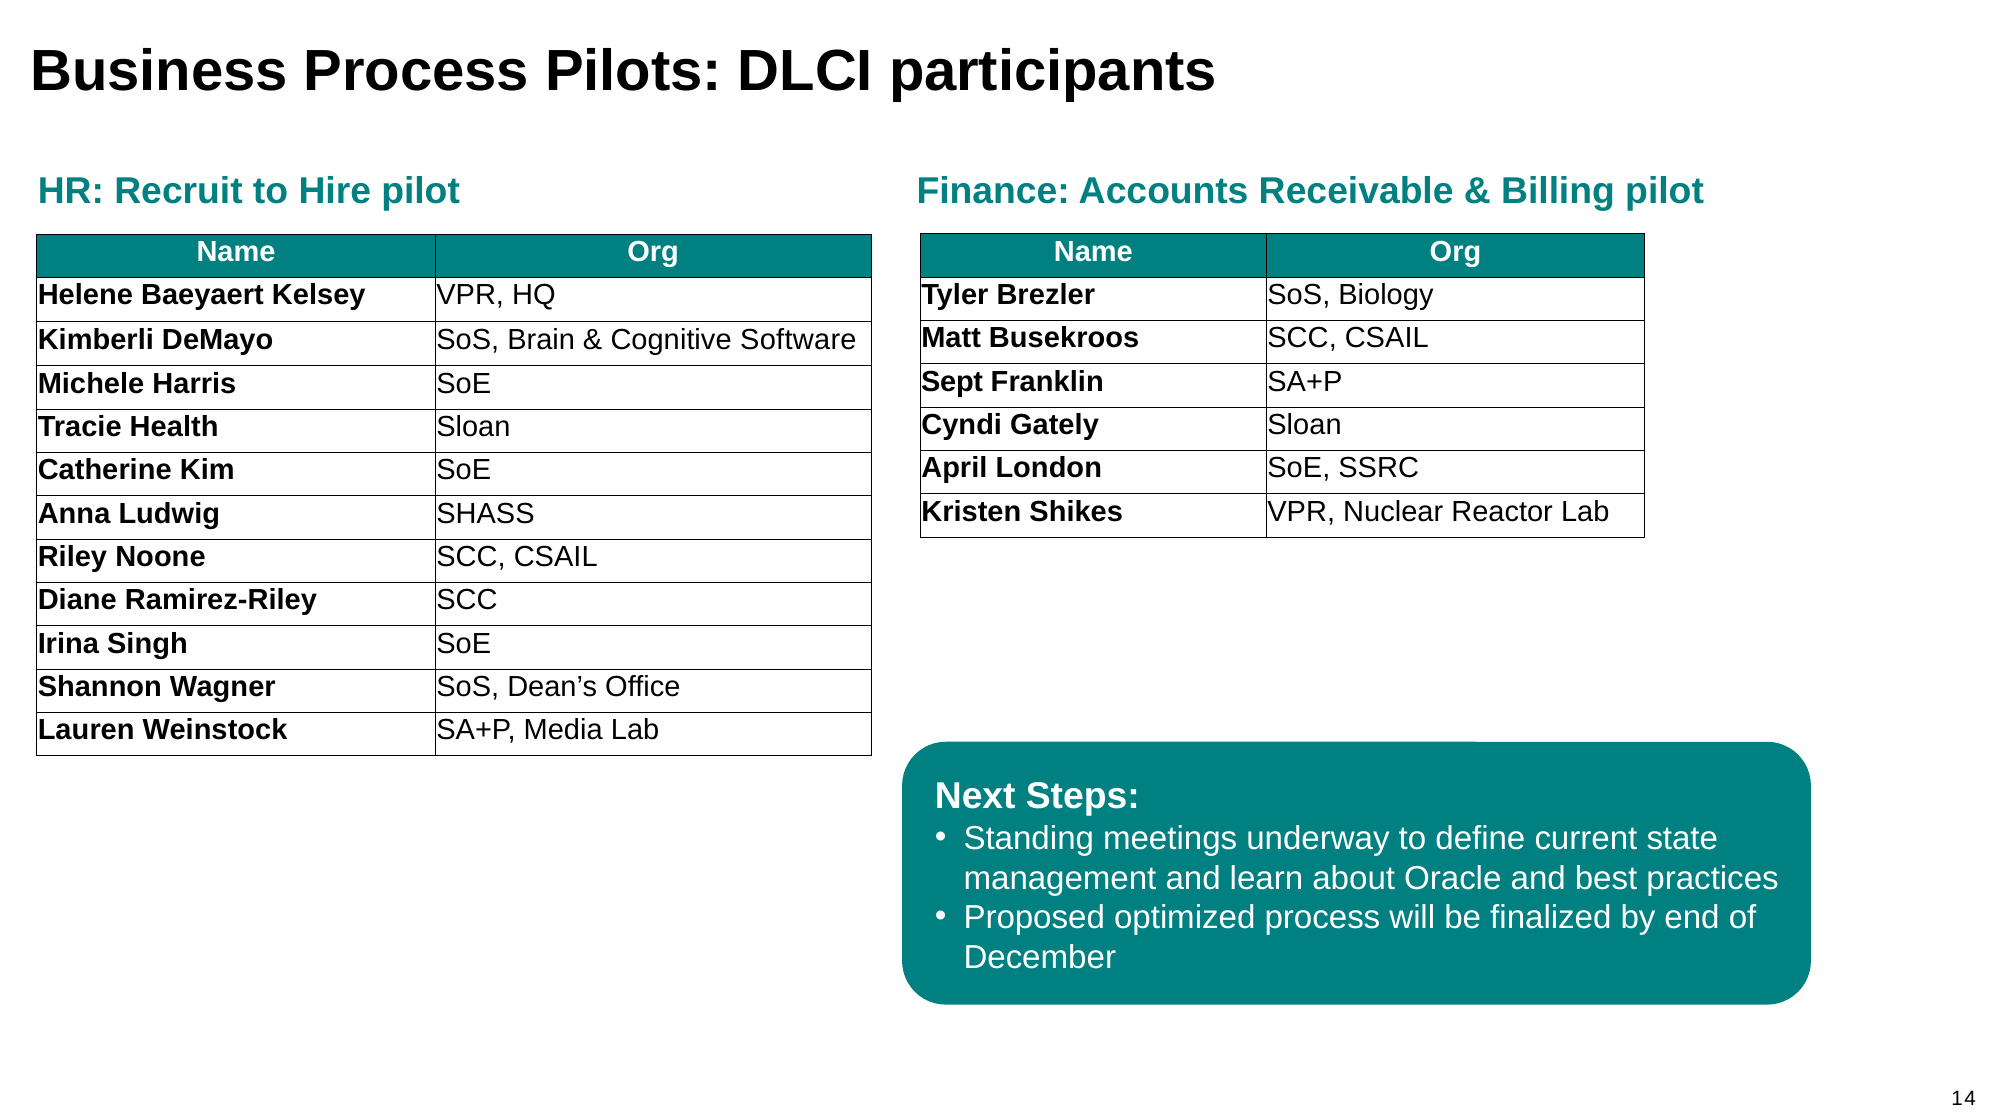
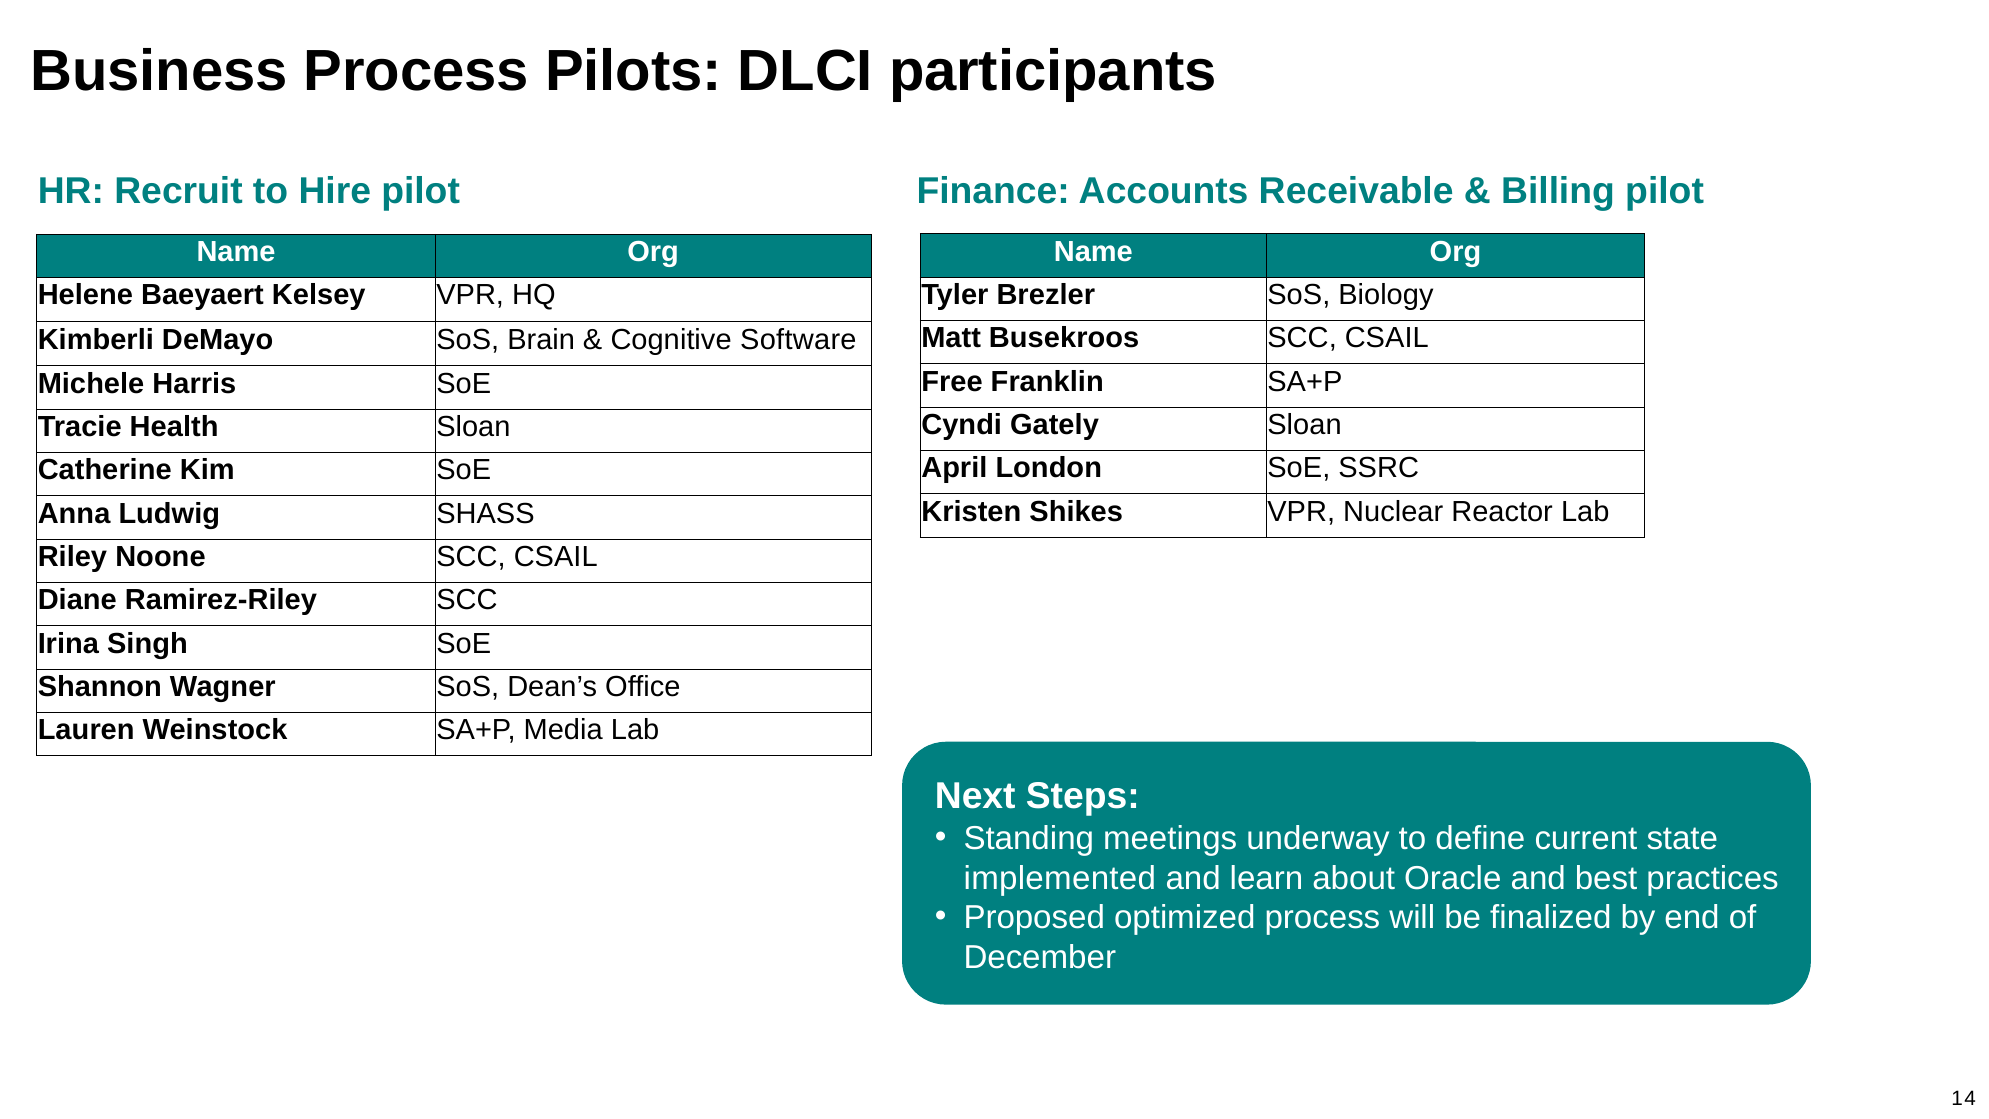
Sept: Sept -> Free (952, 381)
management: management -> implemented (1060, 878)
